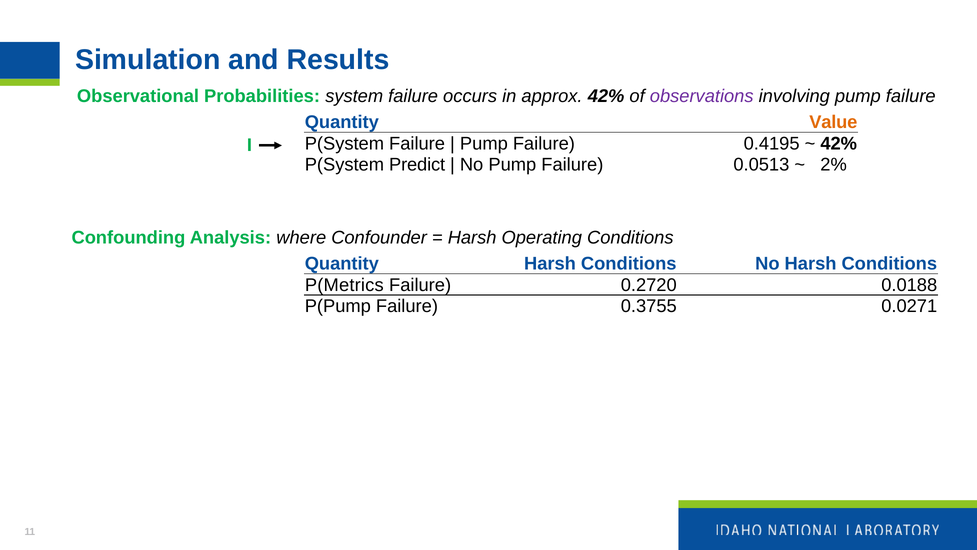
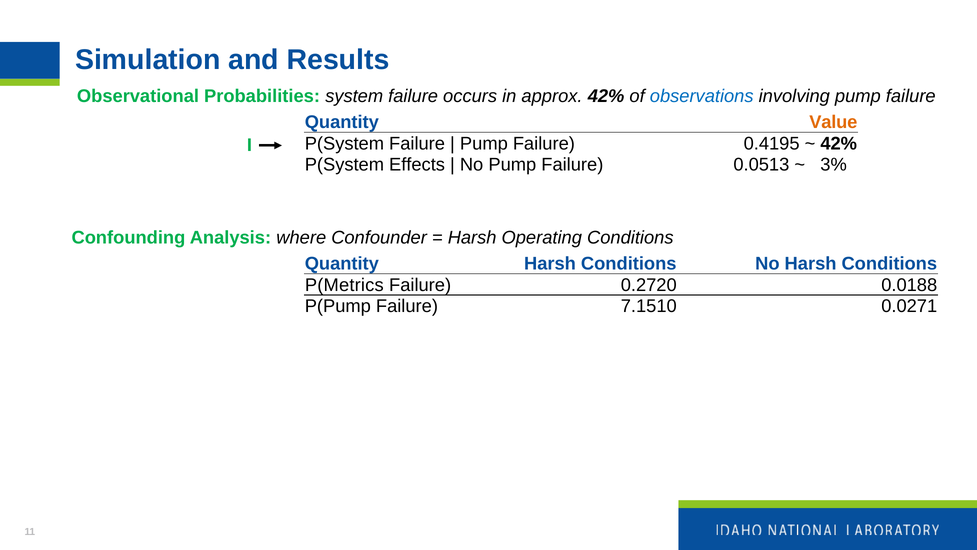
observations colour: purple -> blue (702, 96)
Predict: Predict -> Effects (417, 165)
2%: 2% -> 3% (834, 165)
0.3755: 0.3755 -> 7.1510 (649, 306)
